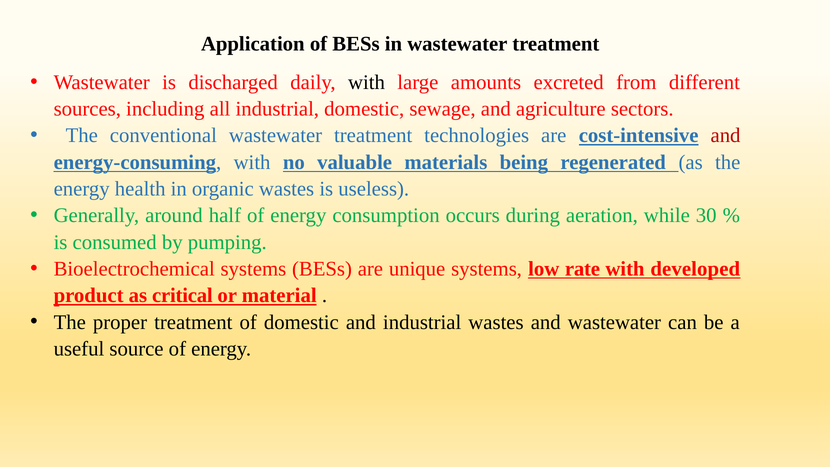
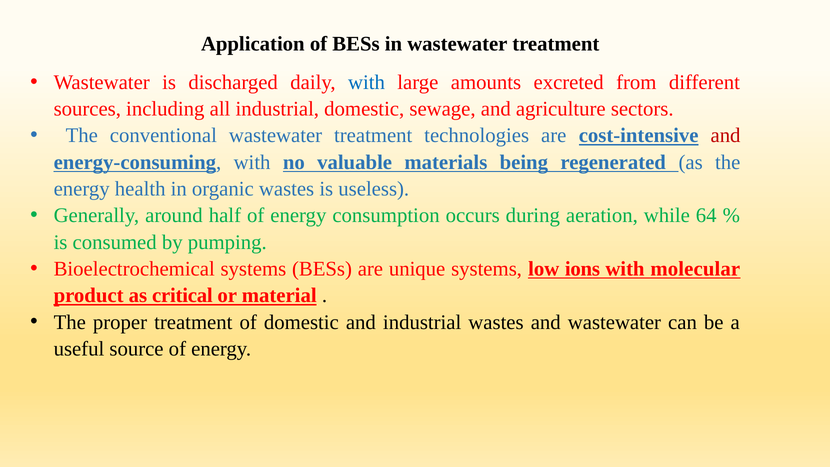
with colour: black -> blue (366, 82)
30: 30 -> 64 (706, 216)
rate: rate -> ions (582, 269)
developed: developed -> molecular (695, 269)
